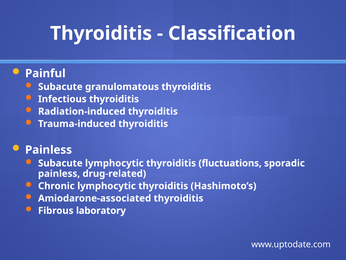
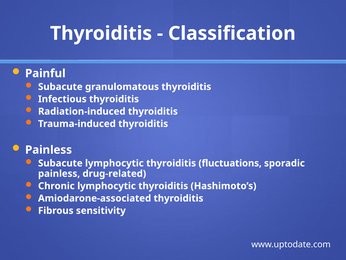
laboratory: laboratory -> sensitivity (101, 210)
